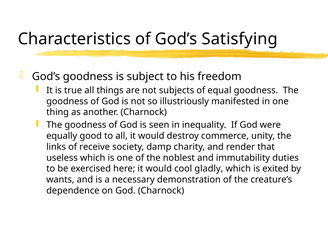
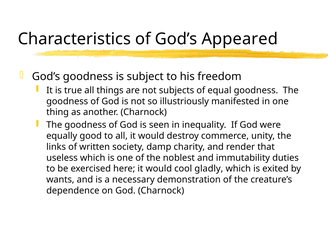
Satisfying: Satisfying -> Appeared (240, 39)
receive: receive -> written (95, 147)
